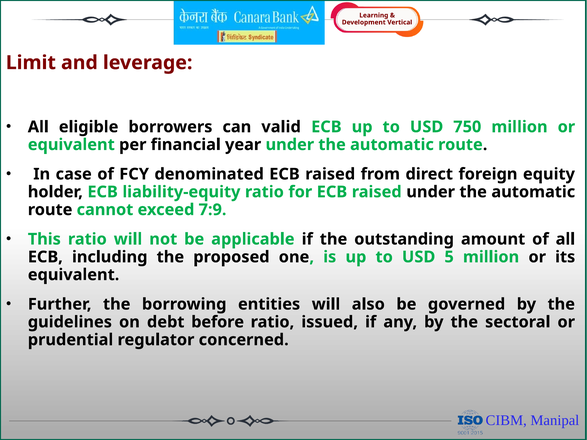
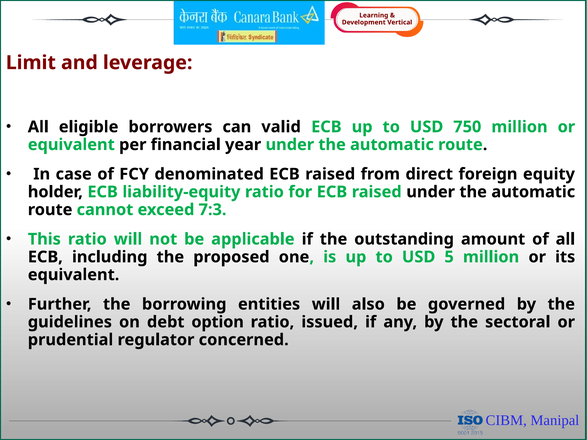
7:9: 7:9 -> 7:3 (213, 210)
before: before -> option (218, 322)
